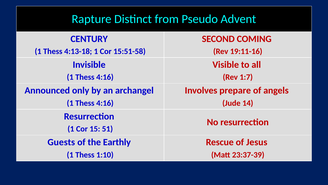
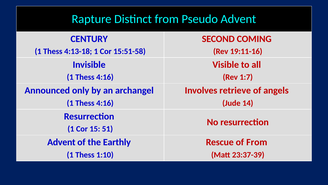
prepare: prepare -> retrieve (235, 90)
Guests: Guests -> Advent (61, 142)
of Jesus: Jesus -> From (257, 142)
